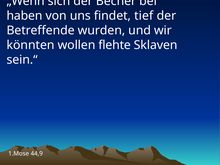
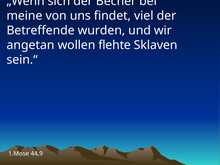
haben: haben -> meine (24, 16)
tief: tief -> viel (144, 16)
könnten: könnten -> angetan (30, 45)
